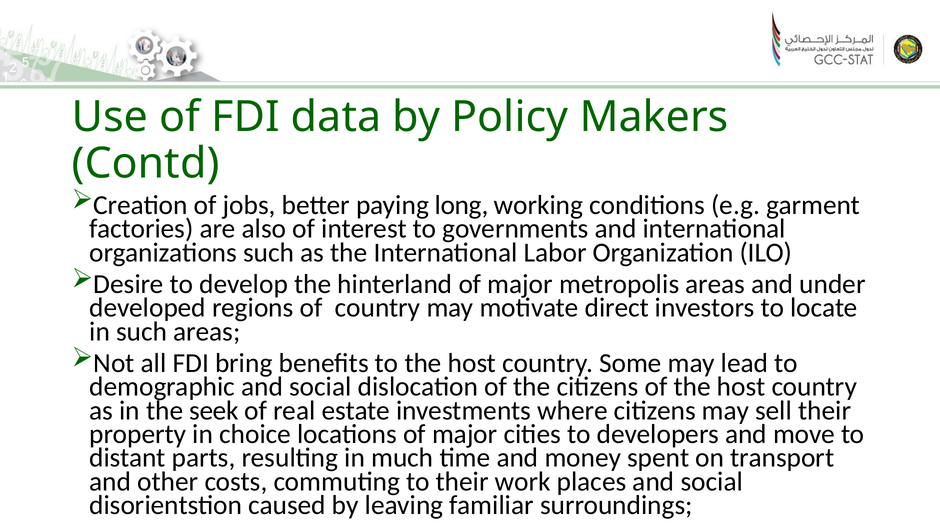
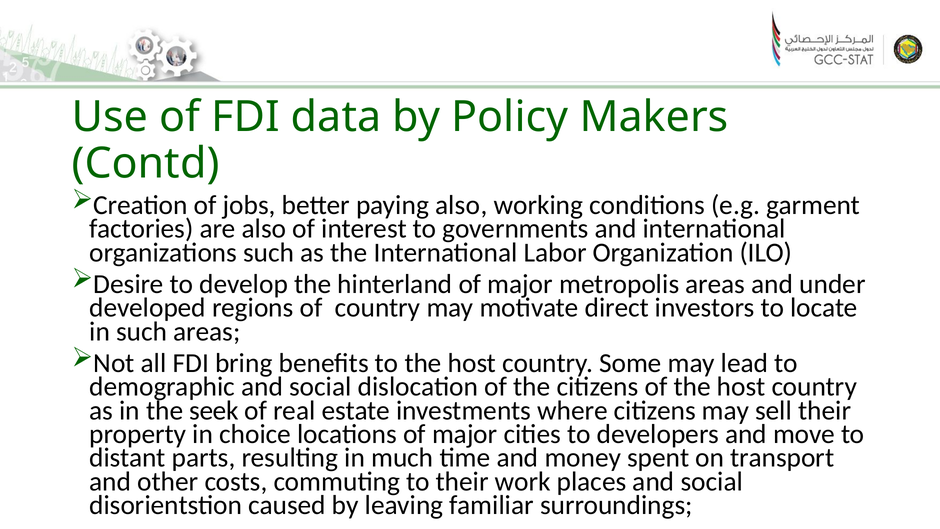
paying long: long -> also (461, 205)
